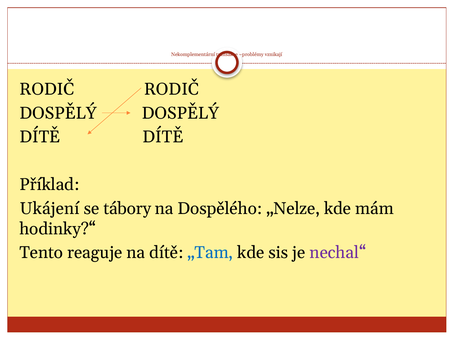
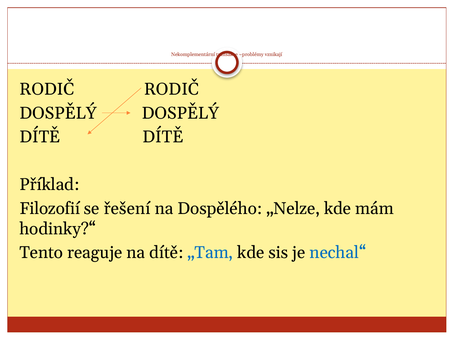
Ukájení: Ukájení -> Filozofií (50, 209)
tábory: tábory -> řešení (127, 209)
nechal“ colour: purple -> blue (338, 253)
